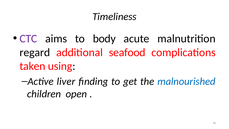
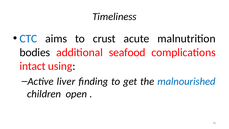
CTC colour: purple -> blue (28, 39)
body: body -> crust (104, 39)
regard: regard -> bodies (35, 52)
taken: taken -> intact (33, 66)
